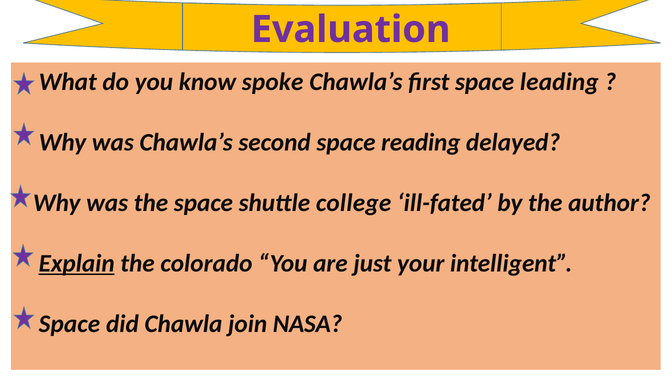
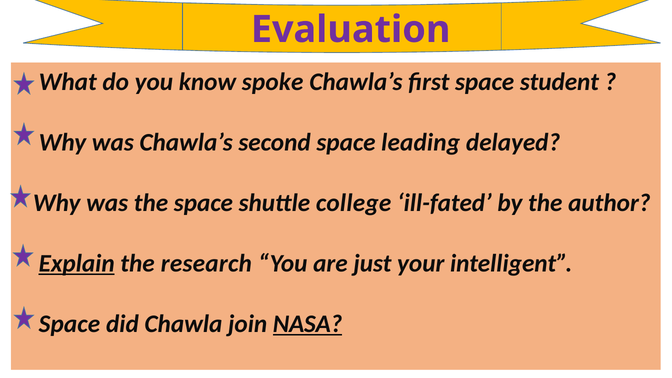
leading: leading -> student (559, 82)
reading: reading -> leading (421, 142)
colorado: colorado -> research (206, 263)
NASA underline: none -> present (307, 324)
